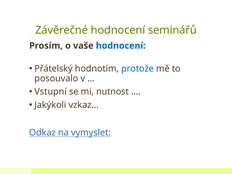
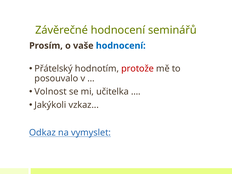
protože colour: blue -> red (138, 69)
Vstupní: Vstupní -> Volnost (51, 92)
nutnost: nutnost -> učitelka (112, 92)
